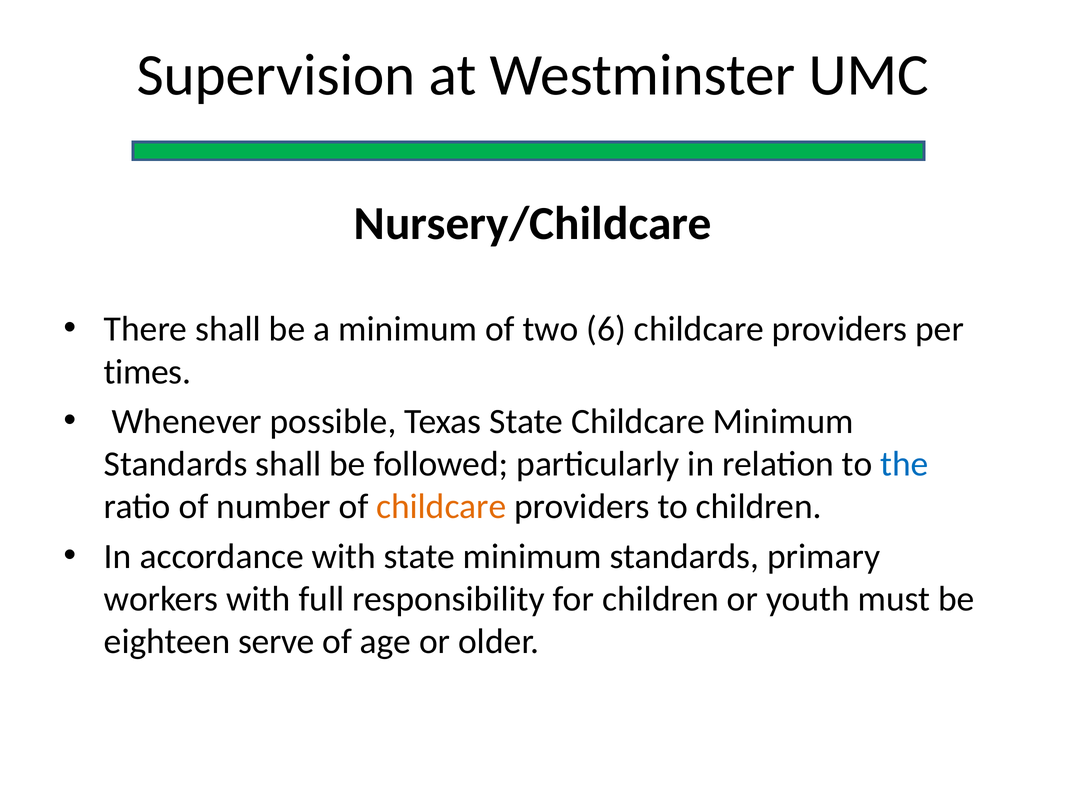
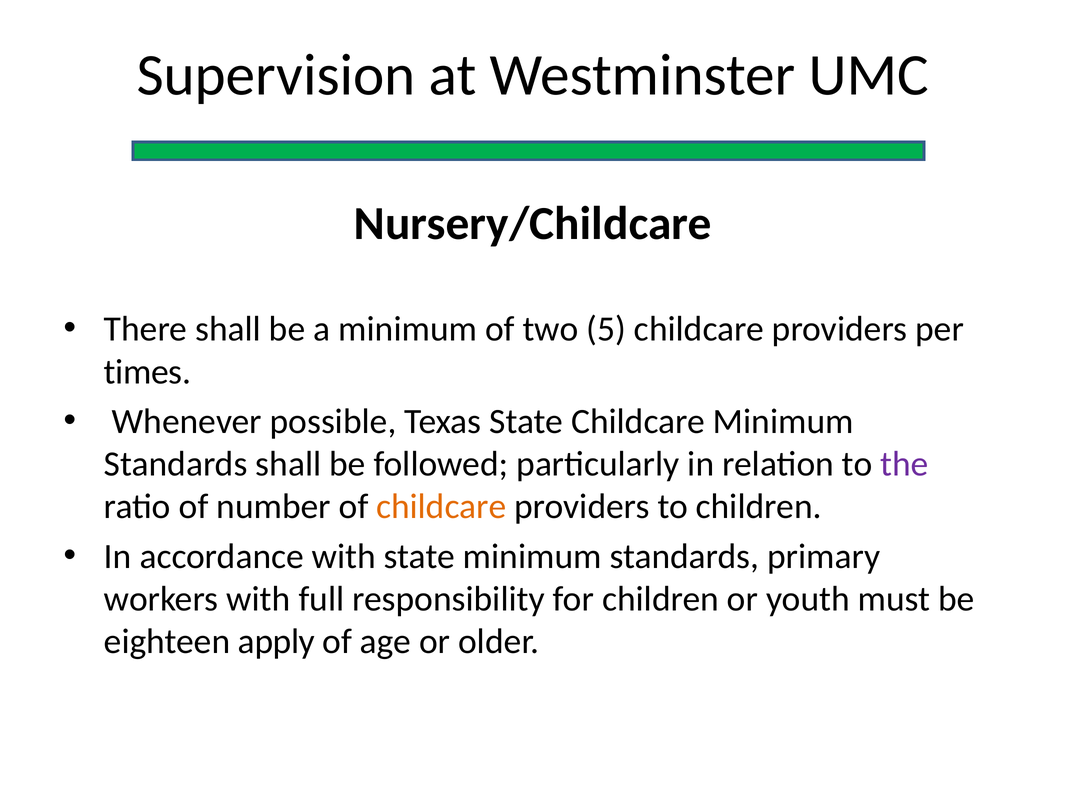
6: 6 -> 5 (606, 329)
the colour: blue -> purple (904, 464)
serve: serve -> apply (276, 642)
